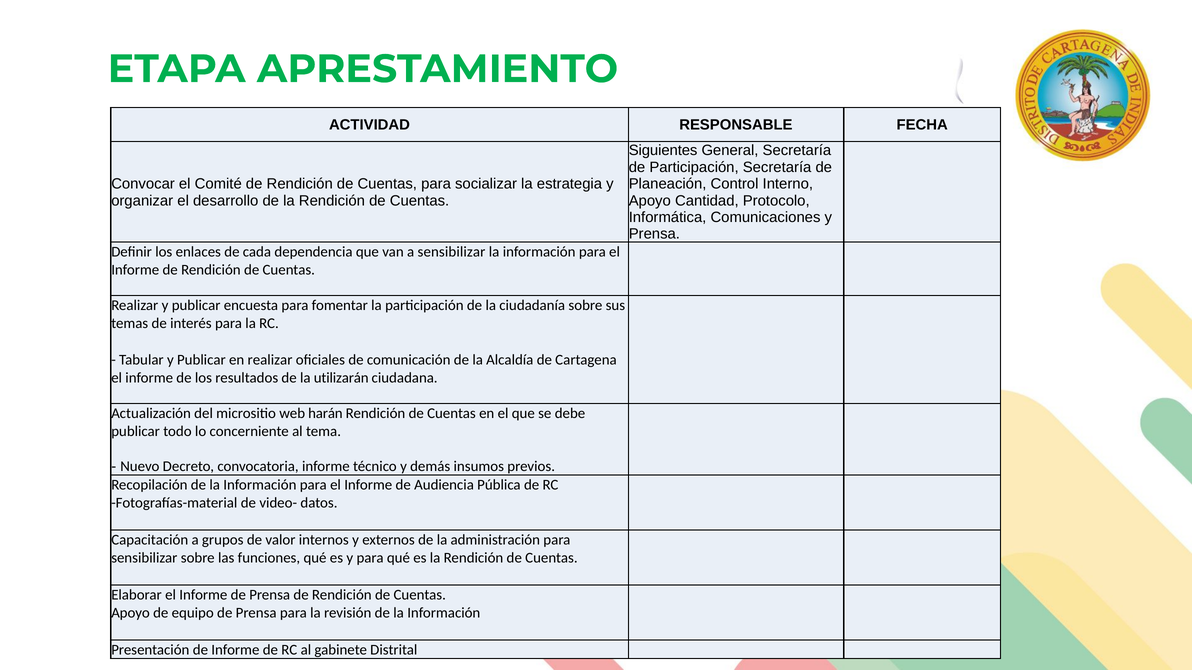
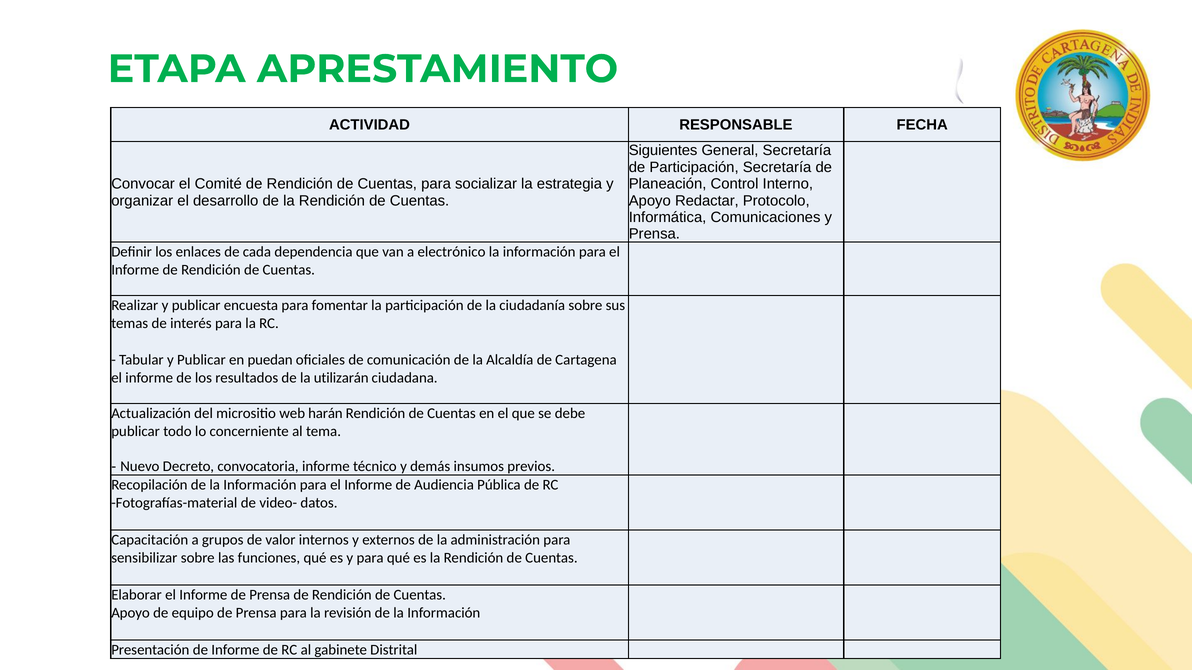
Cantidad: Cantidad -> Redactar (707, 201)
a sensibilizar: sensibilizar -> electrónico (452, 252)
en realizar: realizar -> puedan (270, 360)
